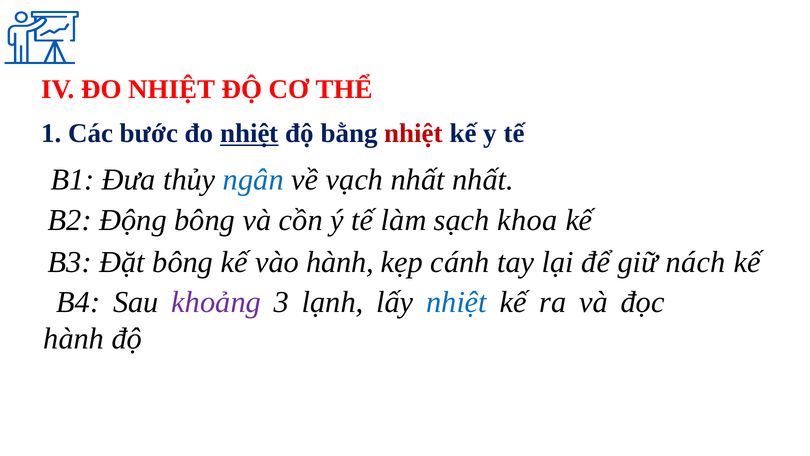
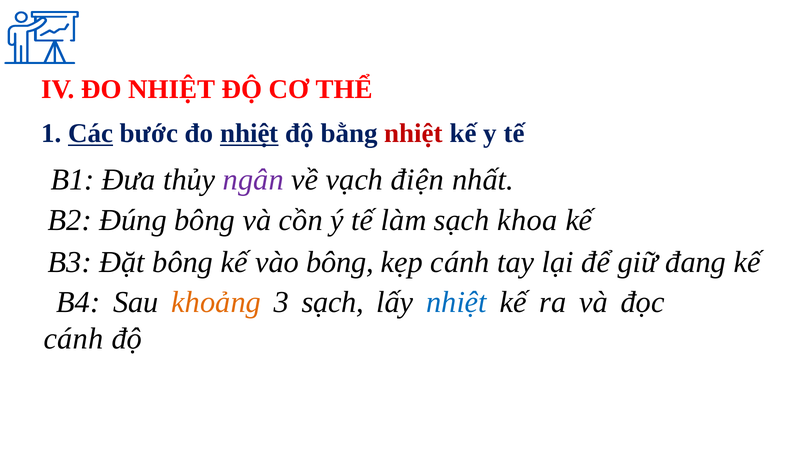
Các underline: none -> present (91, 133)
ngân colour: blue -> purple (253, 180)
vạch nhất: nhất -> điện (418, 180)
Động: Động -> Đúng (133, 220)
vào hành: hành -> bông (340, 262)
nách: nách -> đang (696, 262)
khoảng colour: purple -> orange (216, 302)
3 lạnh: lạnh -> sạch (333, 302)
hành: hành -> cánh (74, 338)
